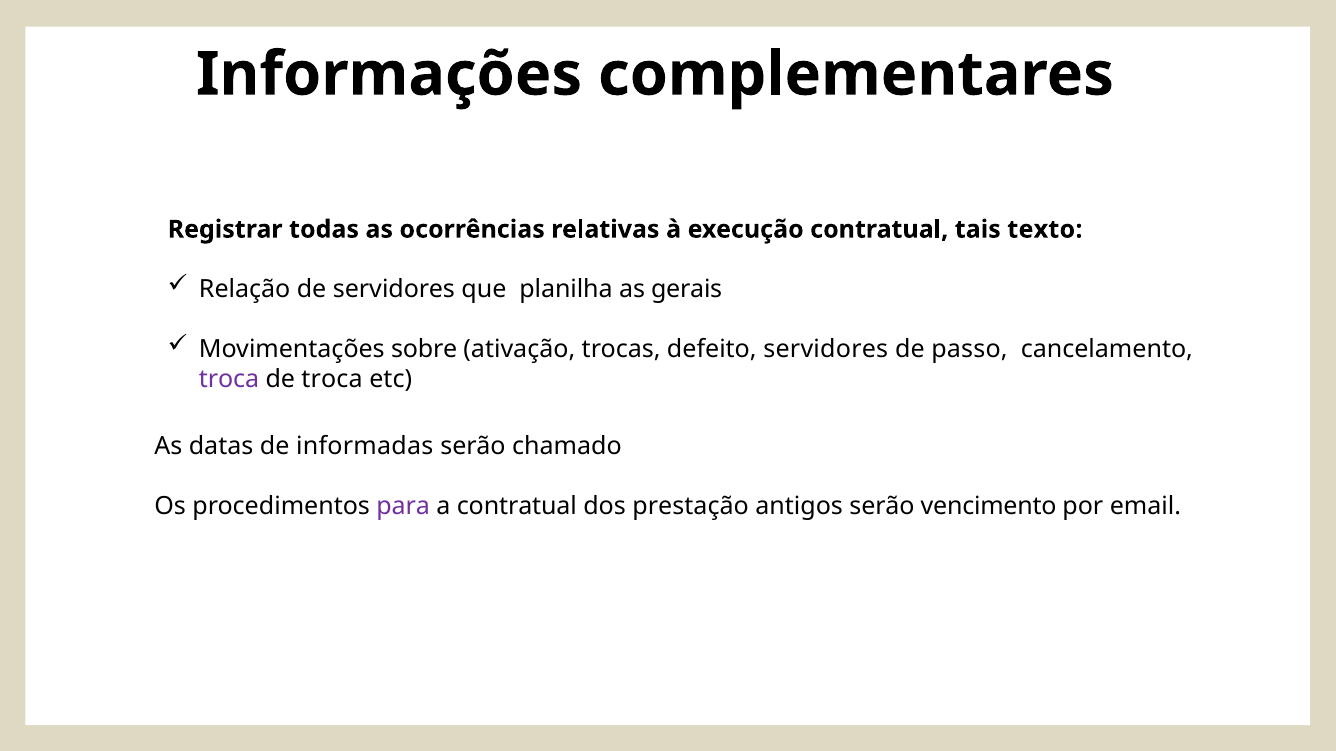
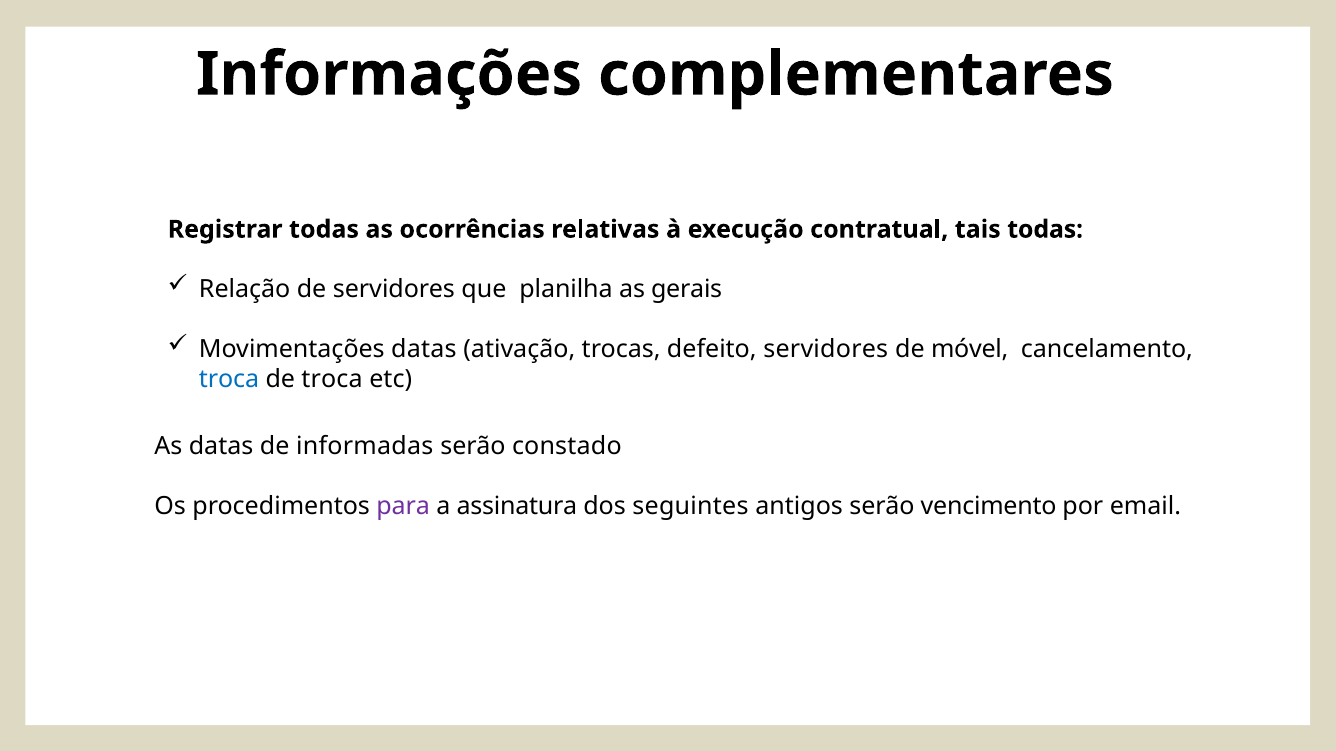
tais texto: texto -> todas (1045, 230)
Movimentações sobre: sobre -> datas (424, 350)
passo: passo -> móvel (970, 350)
troca colour: purple -> blue (229, 380)
chamado: chamado -> constado (567, 446)
a contratual: contratual -> assinatura (517, 506)
prestação: prestação -> seguintes (690, 506)
